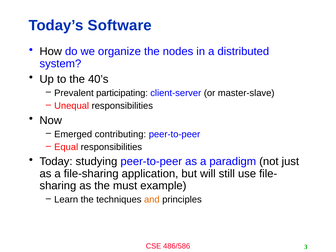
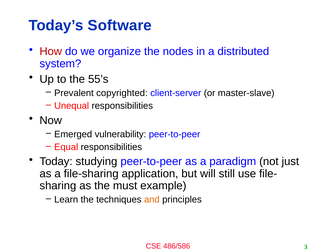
How colour: black -> red (51, 52)
40’s: 40’s -> 55’s (98, 79)
participating: participating -> copyrighted (122, 93)
contributing: contributing -> vulnerability (120, 134)
